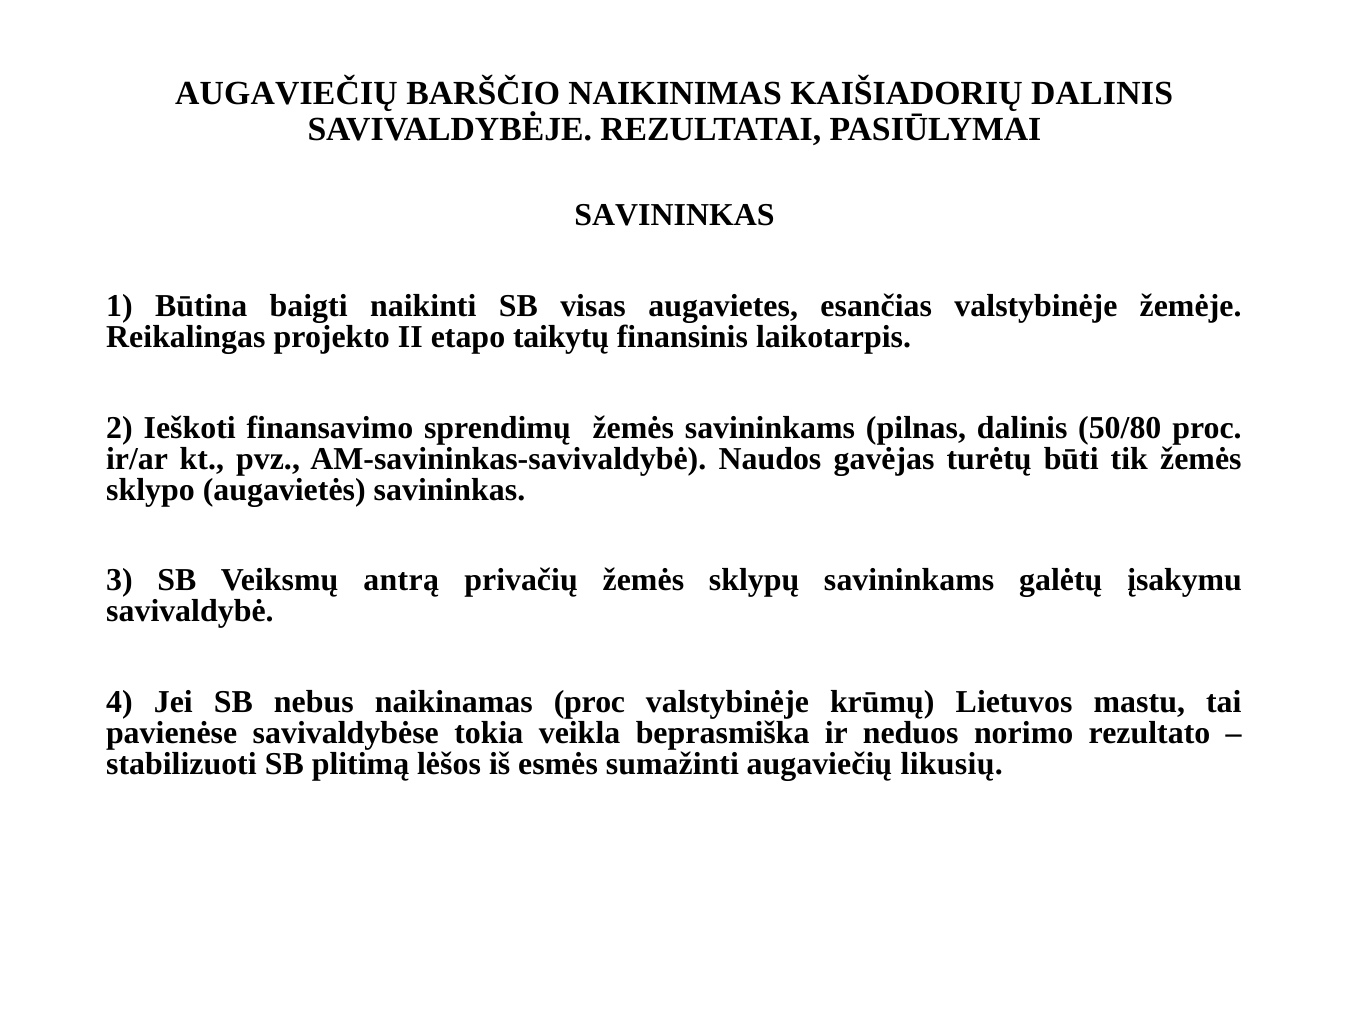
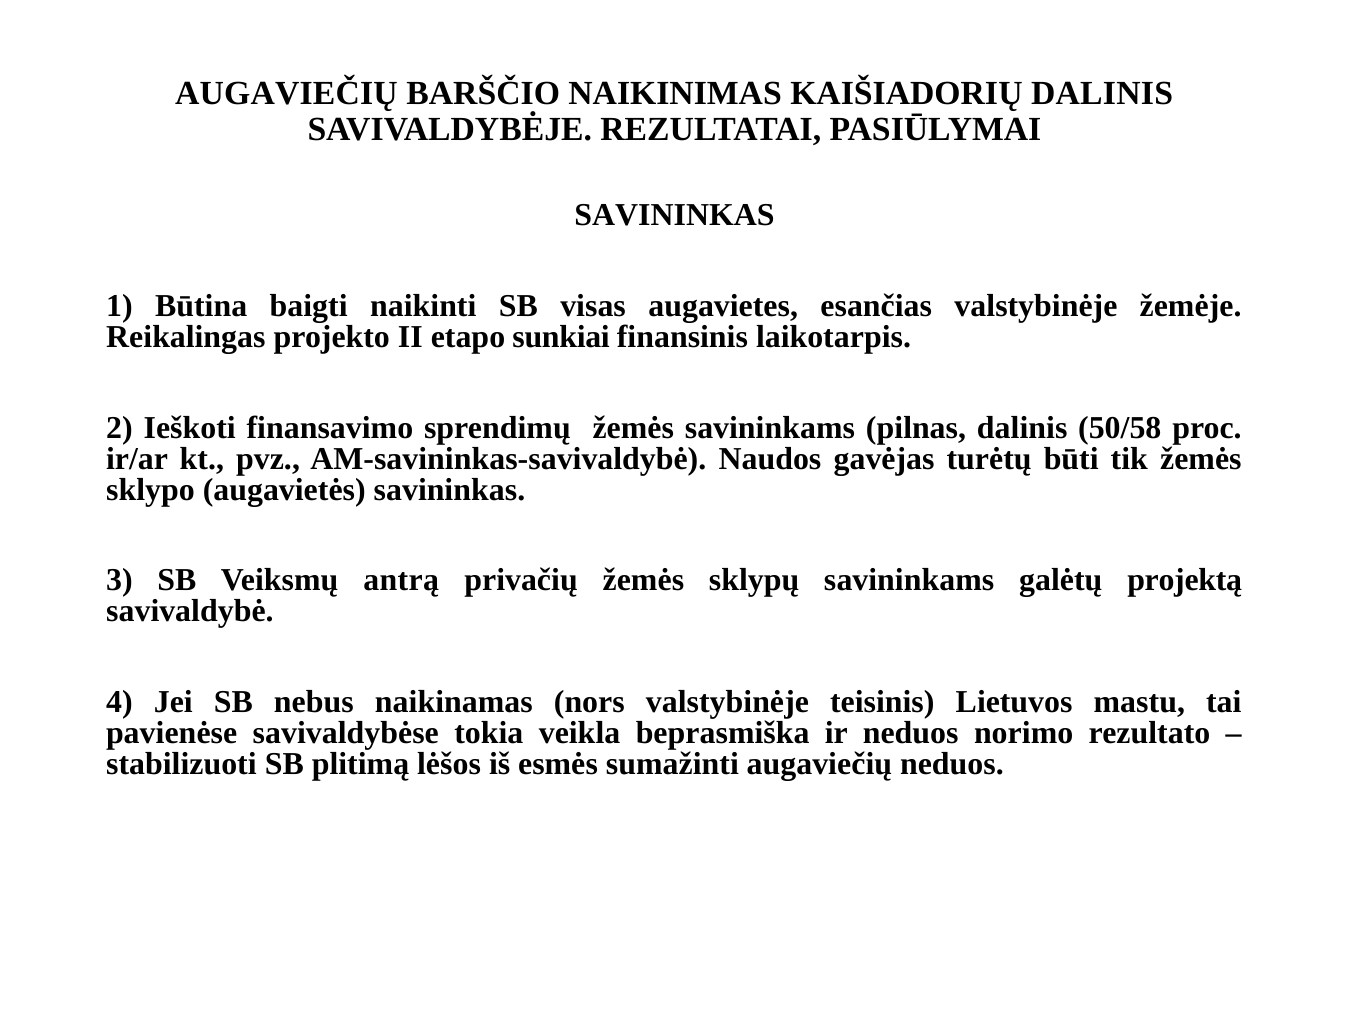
taikytų: taikytų -> sunkiai (561, 337)
50/80: 50/80 -> 50/58 (1120, 427)
įsakymu: įsakymu -> projektą (1185, 580)
naikinamas proc: proc -> nors (589, 702)
krūmų: krūmų -> teisinis (882, 702)
augaviečių likusių: likusių -> neduos (952, 764)
